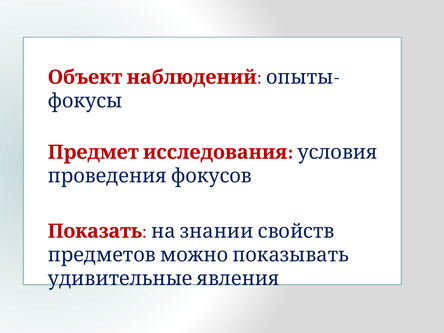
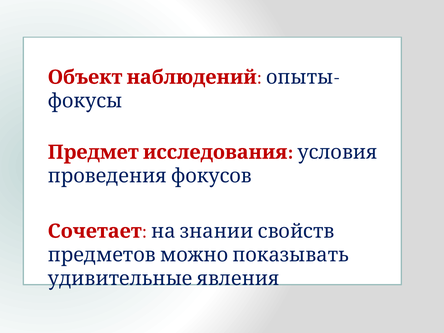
Показать: Показать -> Сочетает (95, 231)
